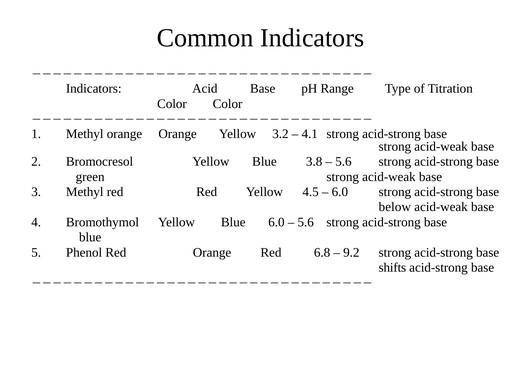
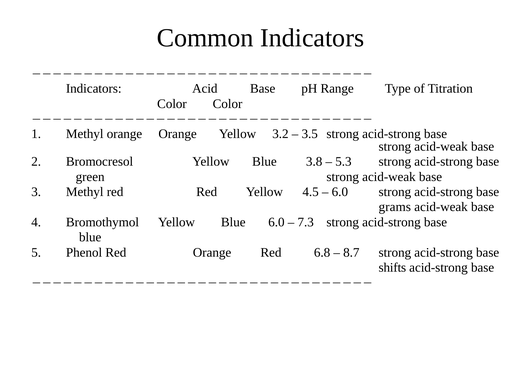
4.1: 4.1 -> 3.5 (310, 134)
5.6: 5.6 -> 5.3 (343, 162)
below: below -> grams (395, 207)
5.6: 5.6 -> 7.3 (306, 222)
9.2: 9.2 -> 8.7 (351, 252)
